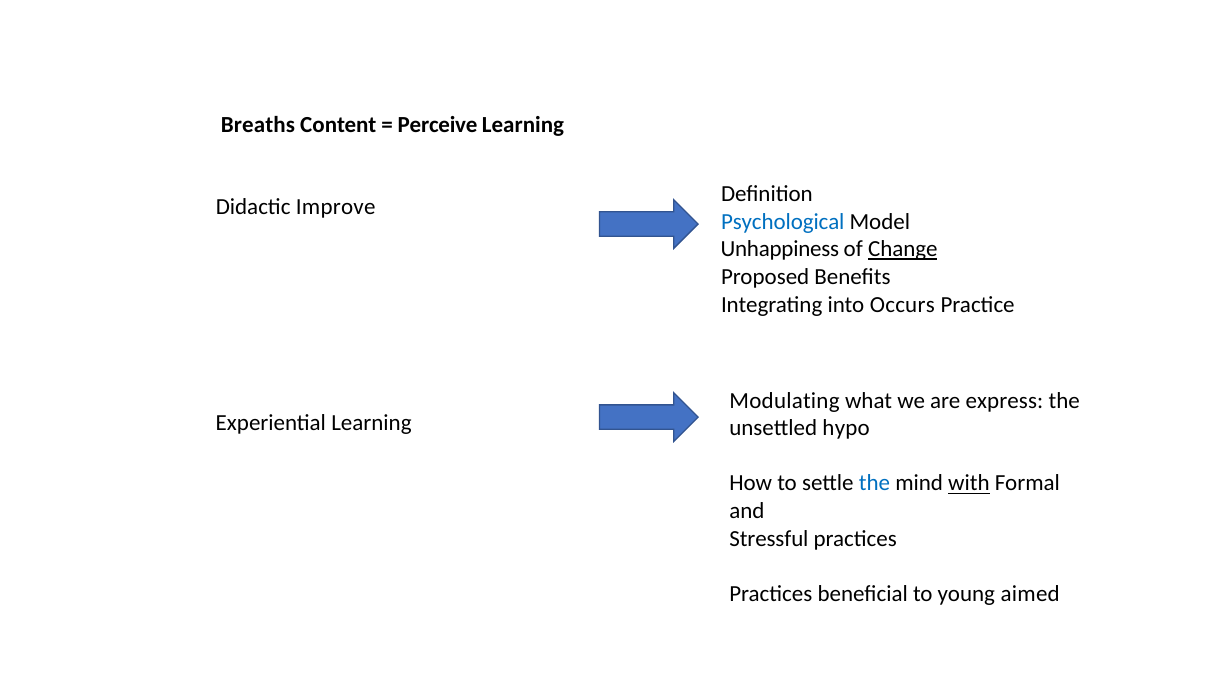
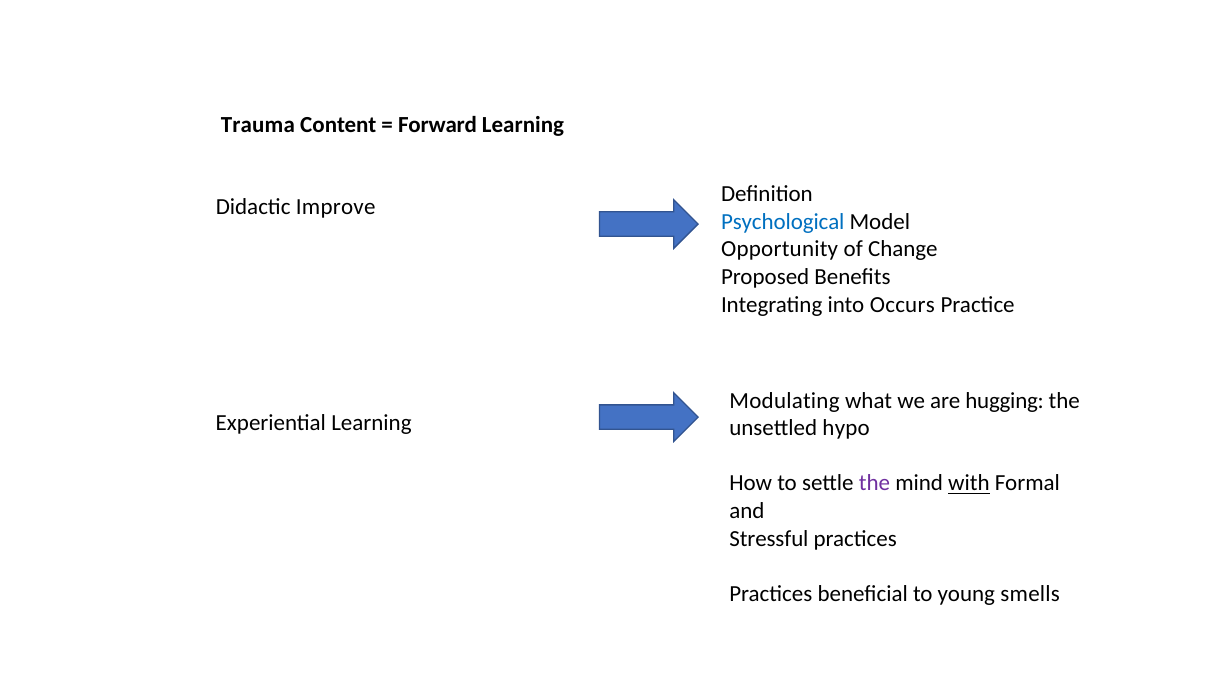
Breaths: Breaths -> Trauma (258, 124)
Perceive: Perceive -> Forward (438, 124)
Unhappiness: Unhappiness -> Opportunity (780, 249)
Change underline: present -> none (903, 249)
express: express -> hugging (1005, 401)
the colour: blue -> purple (874, 483)
aimed: aimed -> smells (1030, 594)
